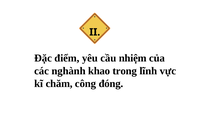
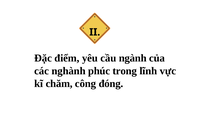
nhiệm: nhiệm -> ngành (133, 58)
khao: khao -> phúc (99, 71)
